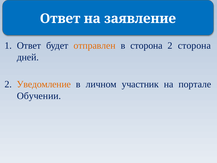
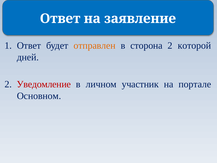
2 сторона: сторона -> которой (194, 46)
Уведомление colour: orange -> red (44, 84)
Обучении: Обучении -> Основном (39, 96)
